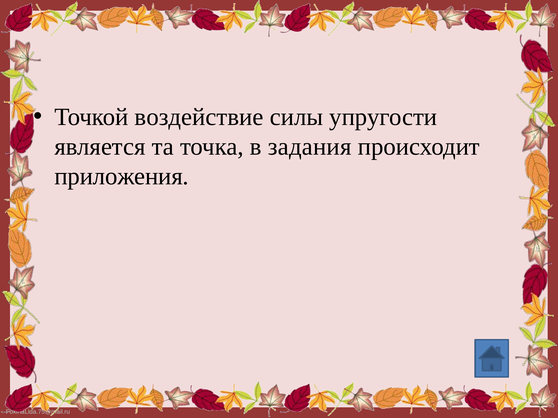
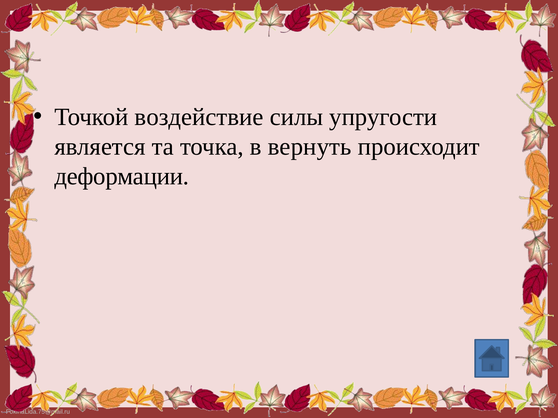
задания: задания -> вернуть (310, 147)
приложения: приложения -> деформации (122, 177)
